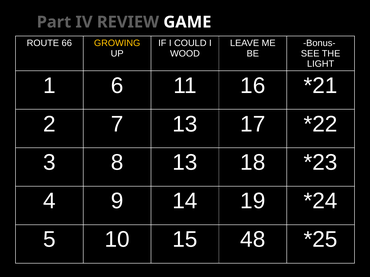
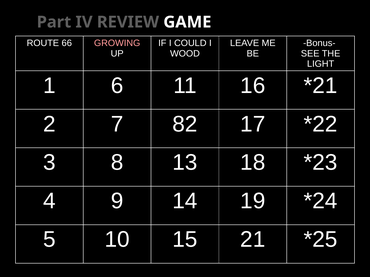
GROWING colour: yellow -> pink (117, 43)
7 13: 13 -> 82 (185, 124)
48: 48 -> 21 (253, 240)
